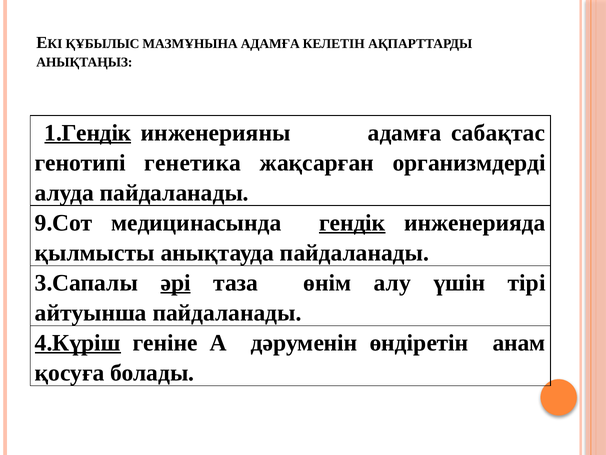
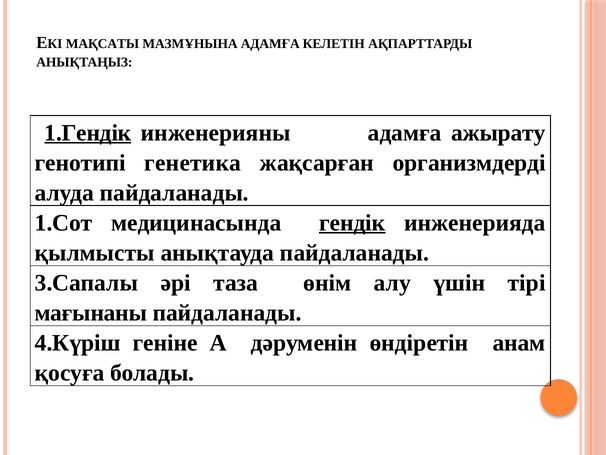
ҚҰБЫЛЫС: ҚҰБЫЛЫС -> МАҚСАТЫ (102, 44)
сабақтас: сабақтас -> ажырату (498, 133)
9.Сот: 9.Сот -> 1.Сот (64, 223)
әрі underline: present -> none (176, 282)
айтуынша: айтуынша -> мағынаны (91, 312)
4.Күріш underline: present -> none (78, 342)
